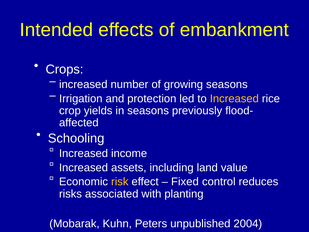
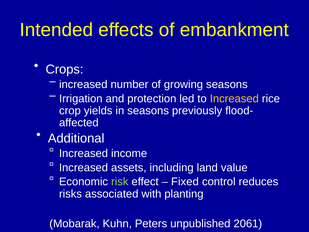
Schooling: Schooling -> Additional (76, 138)
risk colour: yellow -> light green (120, 182)
2004: 2004 -> 2061 (248, 223)
